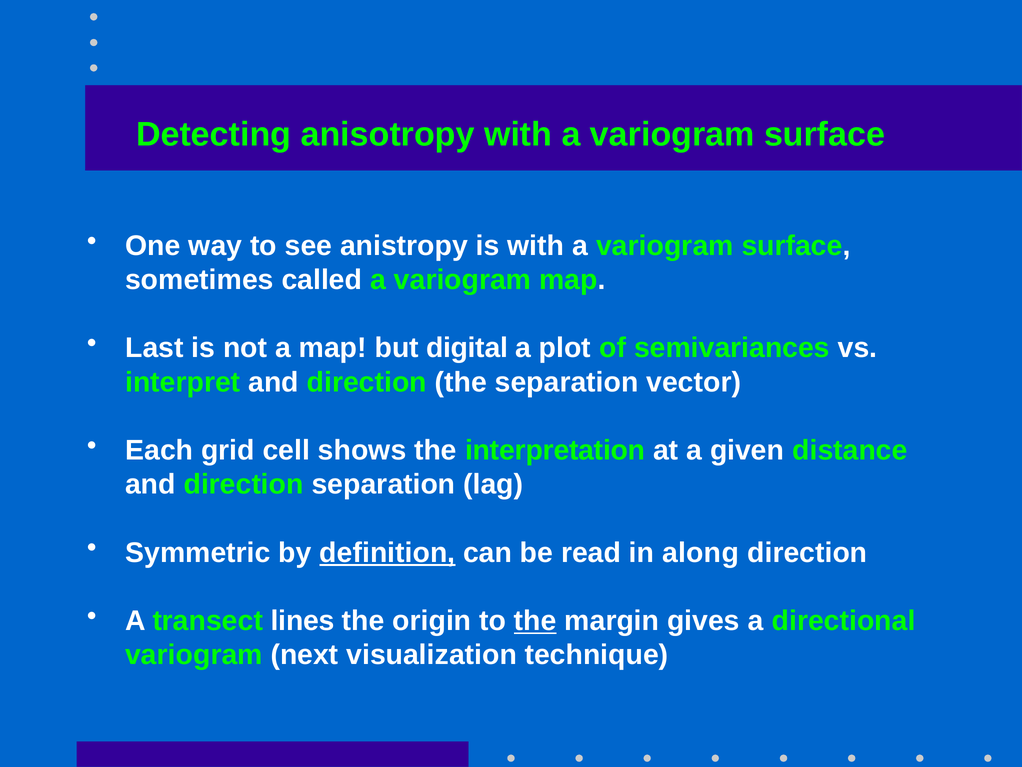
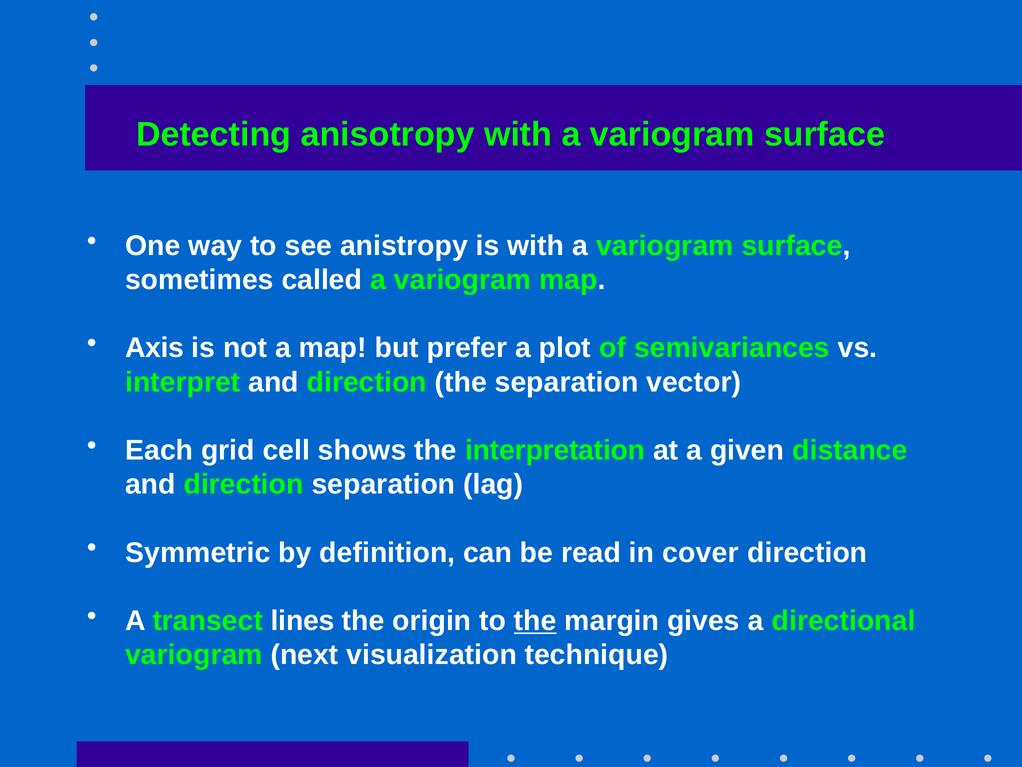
Last: Last -> Axis (155, 348)
digital: digital -> prefer (467, 348)
definition underline: present -> none (387, 552)
along: along -> cover (701, 552)
